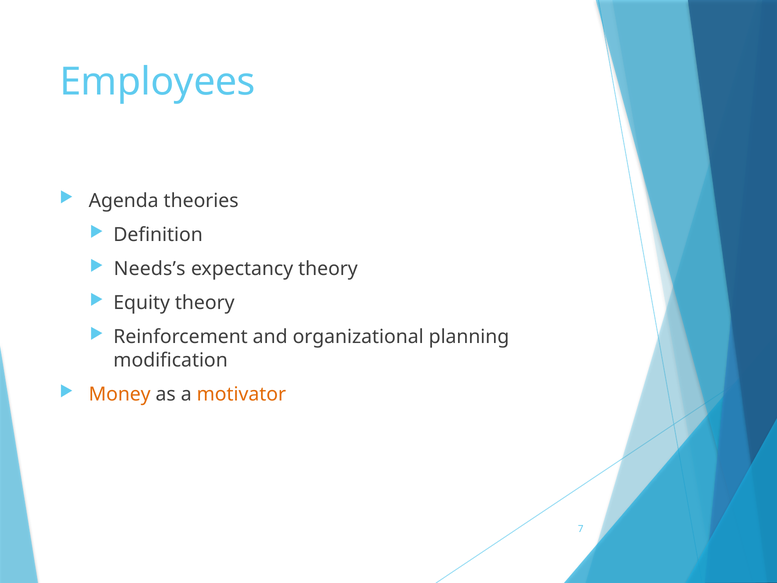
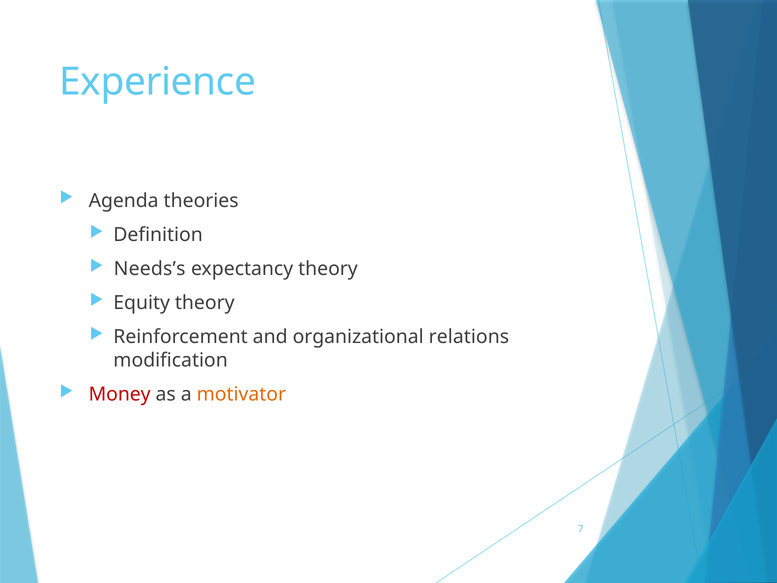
Employees: Employees -> Experience (158, 82)
planning: planning -> relations (469, 337)
Money colour: orange -> red (120, 394)
